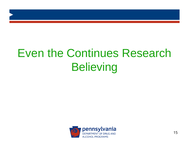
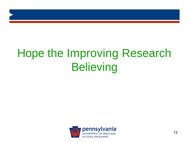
Even: Even -> Hope (31, 53)
Continues: Continues -> Improving (93, 53)
